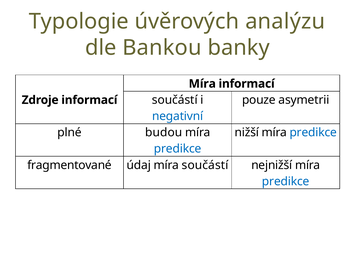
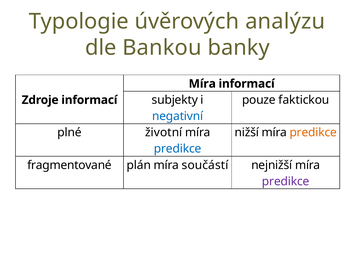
součástí: součástí -> subjekty (175, 100)
asymetrii: asymetrii -> faktickou (304, 100)
budou: budou -> životní (164, 133)
predikce colour: blue -> orange (313, 133)
údaj: údaj -> plán (139, 165)
predikce colour: blue -> purple (286, 182)
